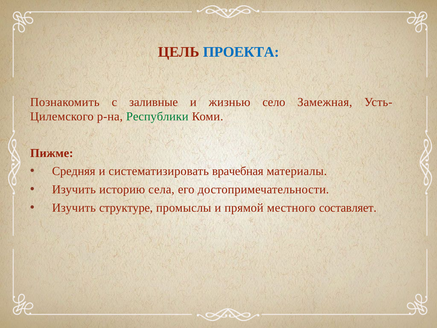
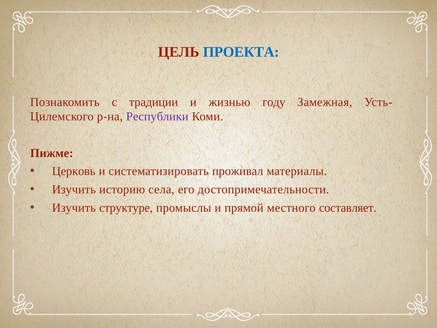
заливные: заливные -> традиции (154, 102)
село: село -> году (274, 102)
Республики colour: green -> purple (157, 117)
Средняя: Средняя -> Церковь (74, 171)
врачебная: врачебная -> проживал (238, 171)
